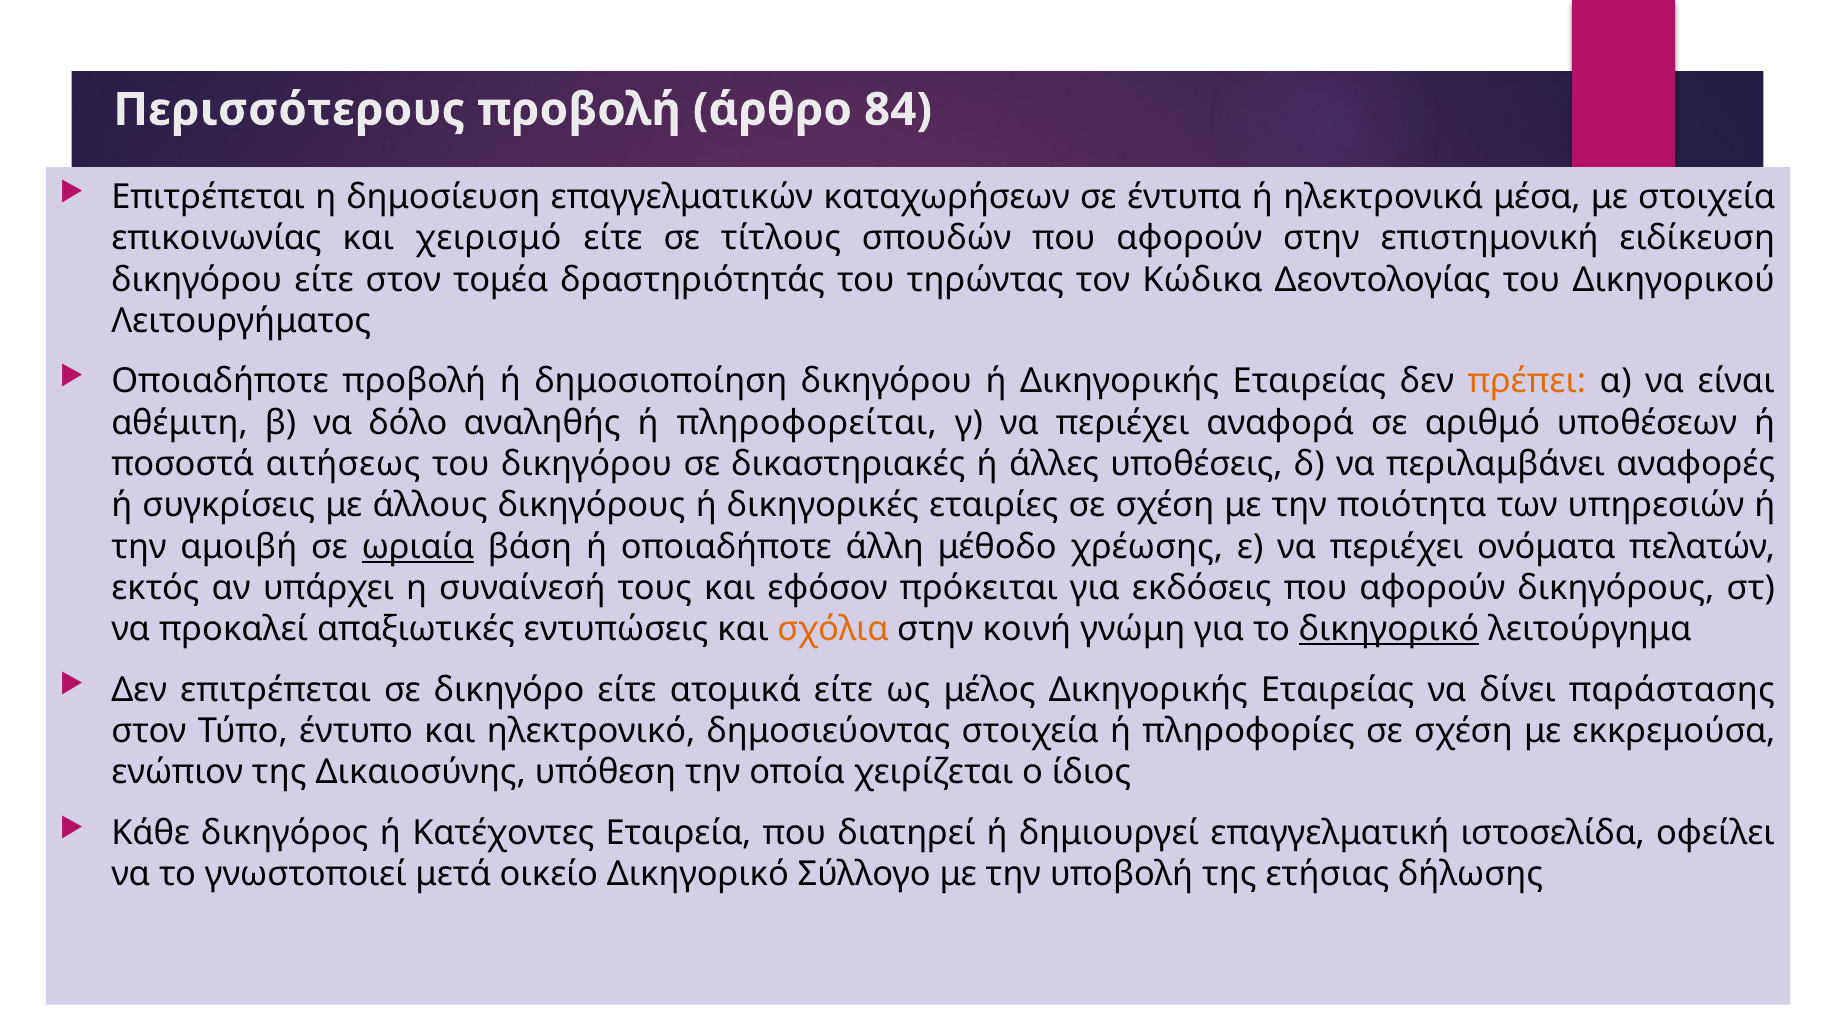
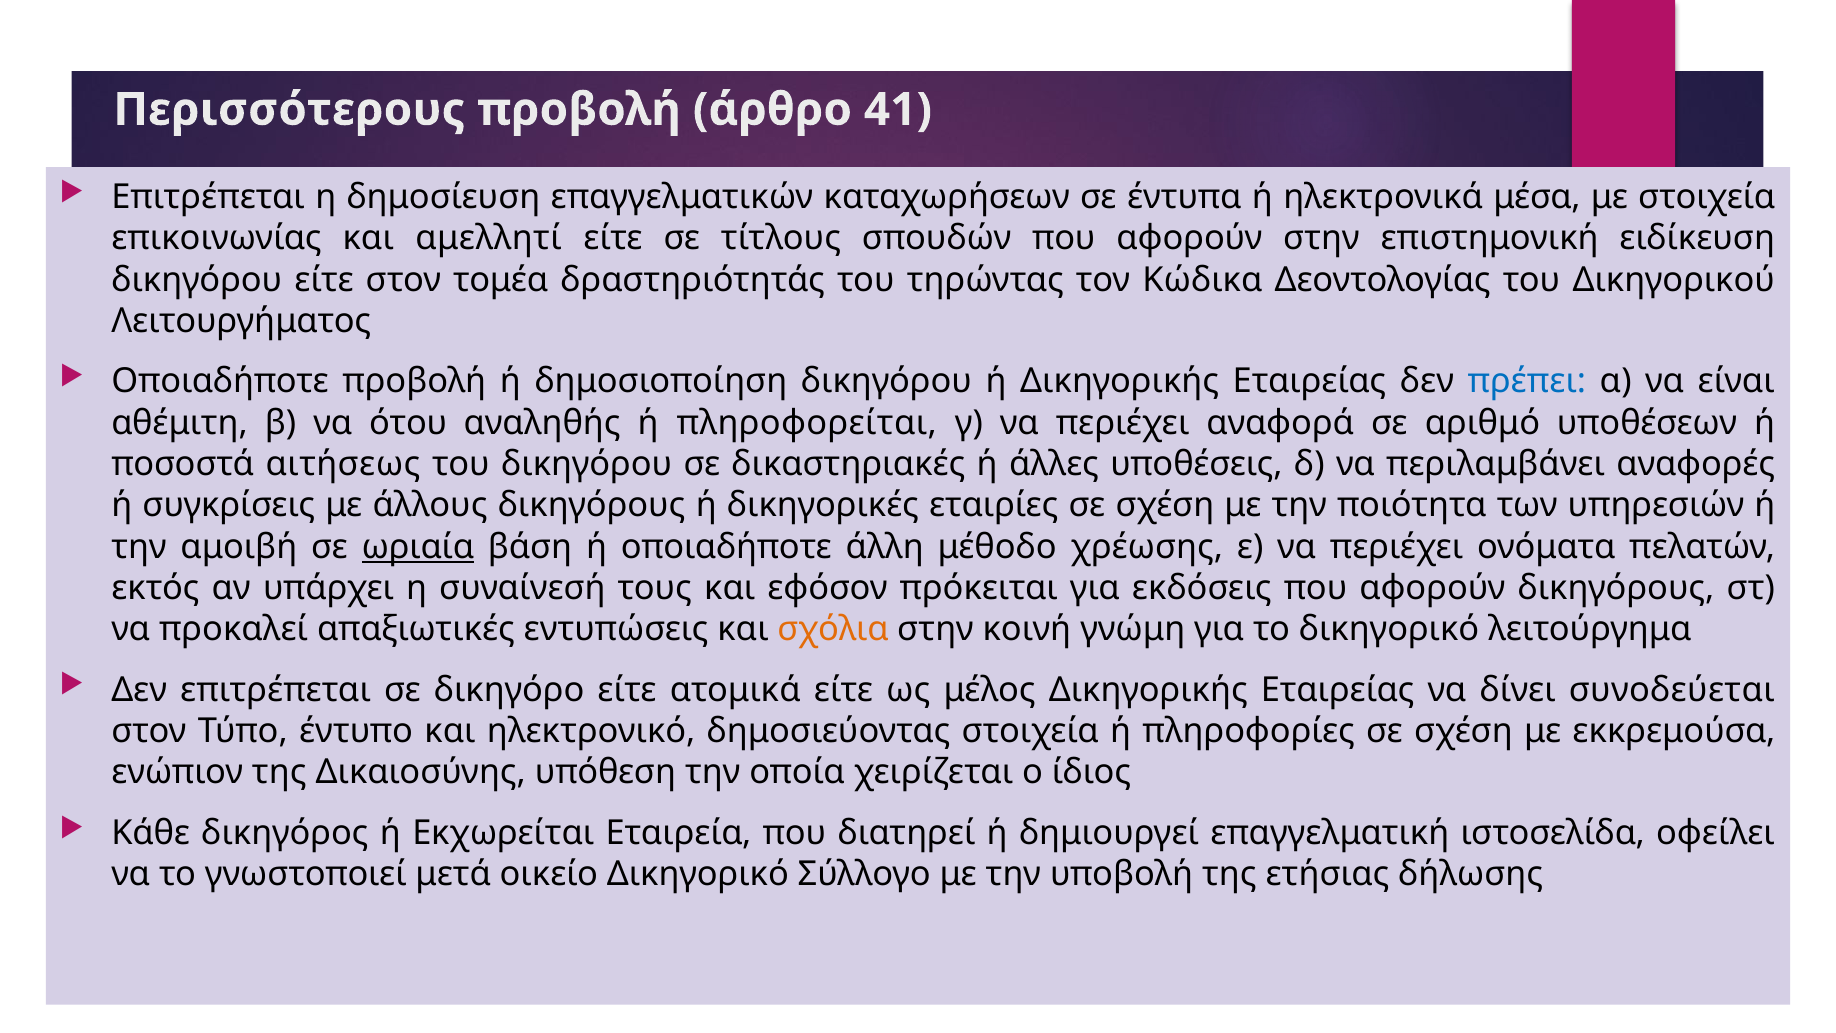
84: 84 -> 41 (898, 110)
χειρισμό: χειρισμό -> αμελλητί (489, 238)
πρέπει colour: orange -> blue (1527, 381)
δόλο: δόλο -> ότου (408, 423)
δικηγορικό underline: present -> none (1389, 629)
παράστασης: παράστασης -> συνοδεύεται (1672, 690)
Κατέχοντες: Κατέχοντες -> Εκχωρείται (503, 833)
